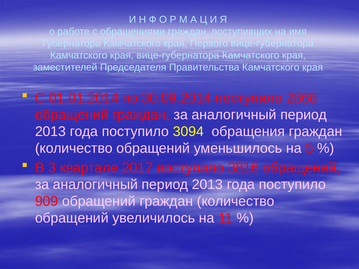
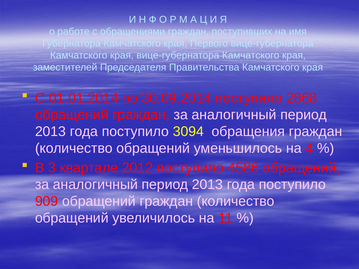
5: 5 -> 4 (309, 148)
2017: 2017 -> 2012 (138, 168)
3816: 3816 -> 4586 (243, 168)
